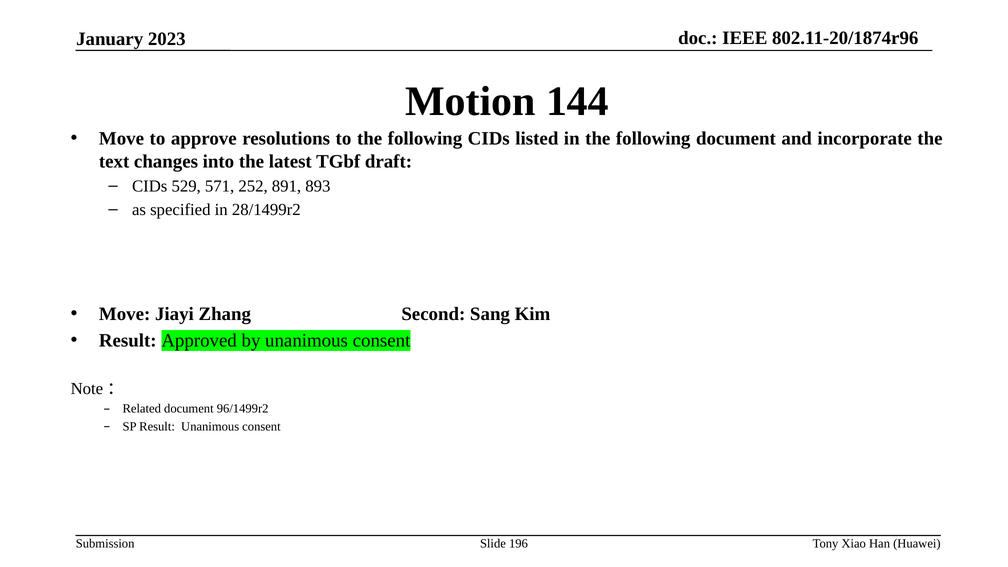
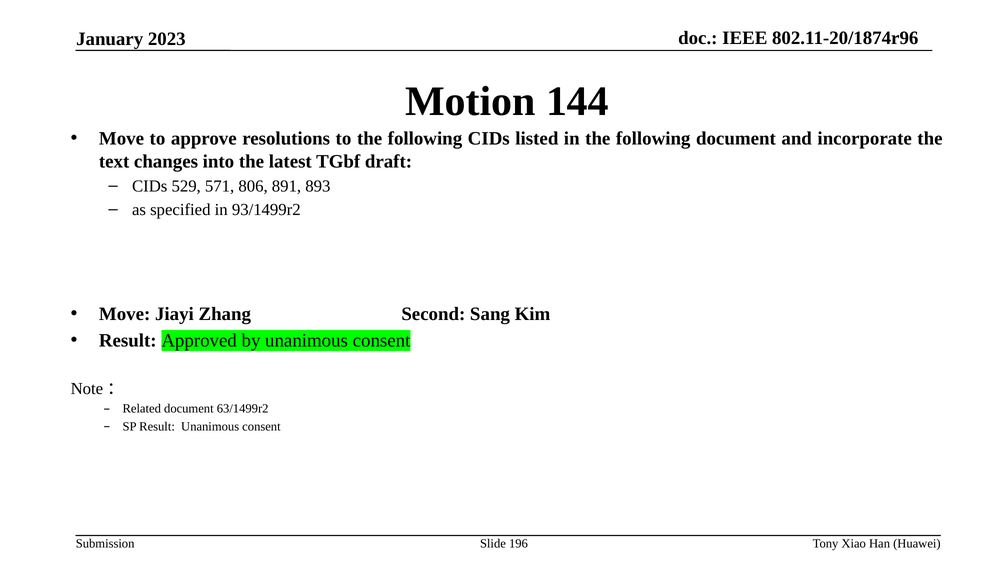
252: 252 -> 806 (253, 186)
28/1499r2: 28/1499r2 -> 93/1499r2 (266, 210)
96/1499r2: 96/1499r2 -> 63/1499r2 (243, 409)
